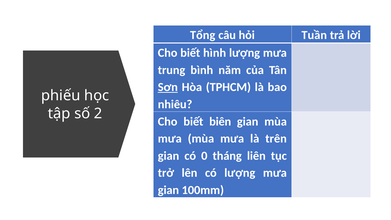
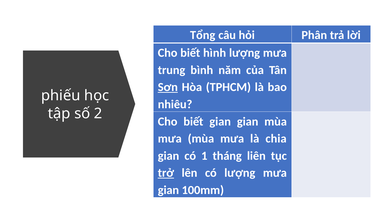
Tuần: Tuần -> Phân (314, 35)
biết biên: biên -> gian (220, 121)
trên: trên -> chia (276, 139)
0: 0 -> 1 (204, 156)
trở underline: none -> present (166, 173)
